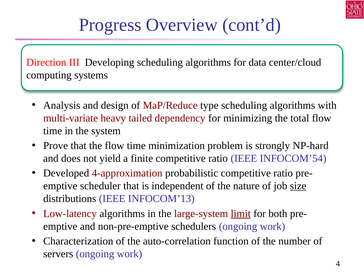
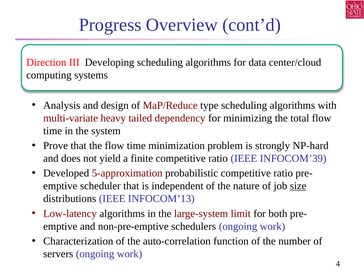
INFOCOM’54: INFOCOM’54 -> INFOCOM’39 (293, 158)
4-approximation: 4-approximation -> 5-approximation (127, 173)
limit underline: present -> none (241, 214)
